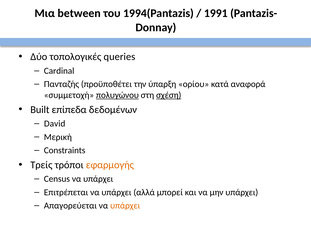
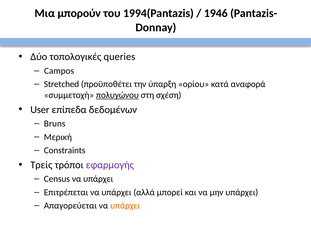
between: between -> μπορούν (79, 13)
1991: 1991 -> 1946 (216, 13)
Cardinal: Cardinal -> Campos (59, 71)
Πανταζής: Πανταζής -> Stretched (62, 84)
σχέση underline: present -> none (169, 95)
Built: Built -> User (40, 109)
David: David -> Bruns (55, 123)
εφαρμογής colour: orange -> purple (110, 164)
